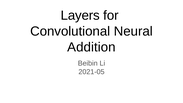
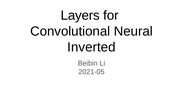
Addition: Addition -> Inverted (91, 47)
